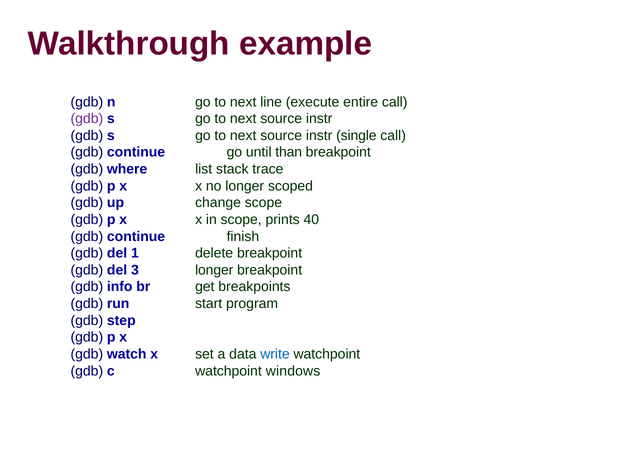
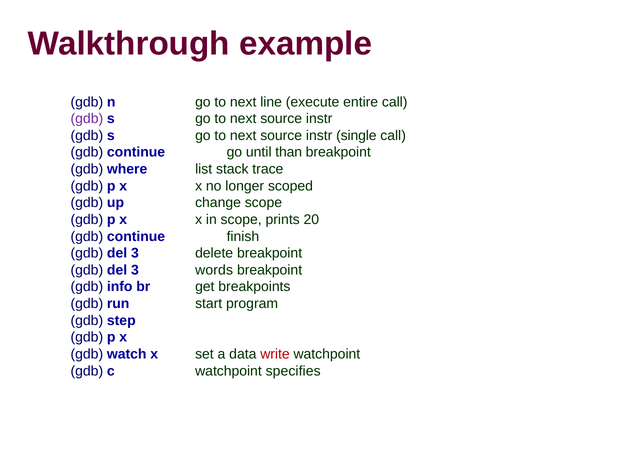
40: 40 -> 20 (311, 219)
1: 1 -> 3 (135, 253)
3 longer: longer -> words (214, 270)
write colour: blue -> red (275, 354)
windows: windows -> specifies (293, 371)
